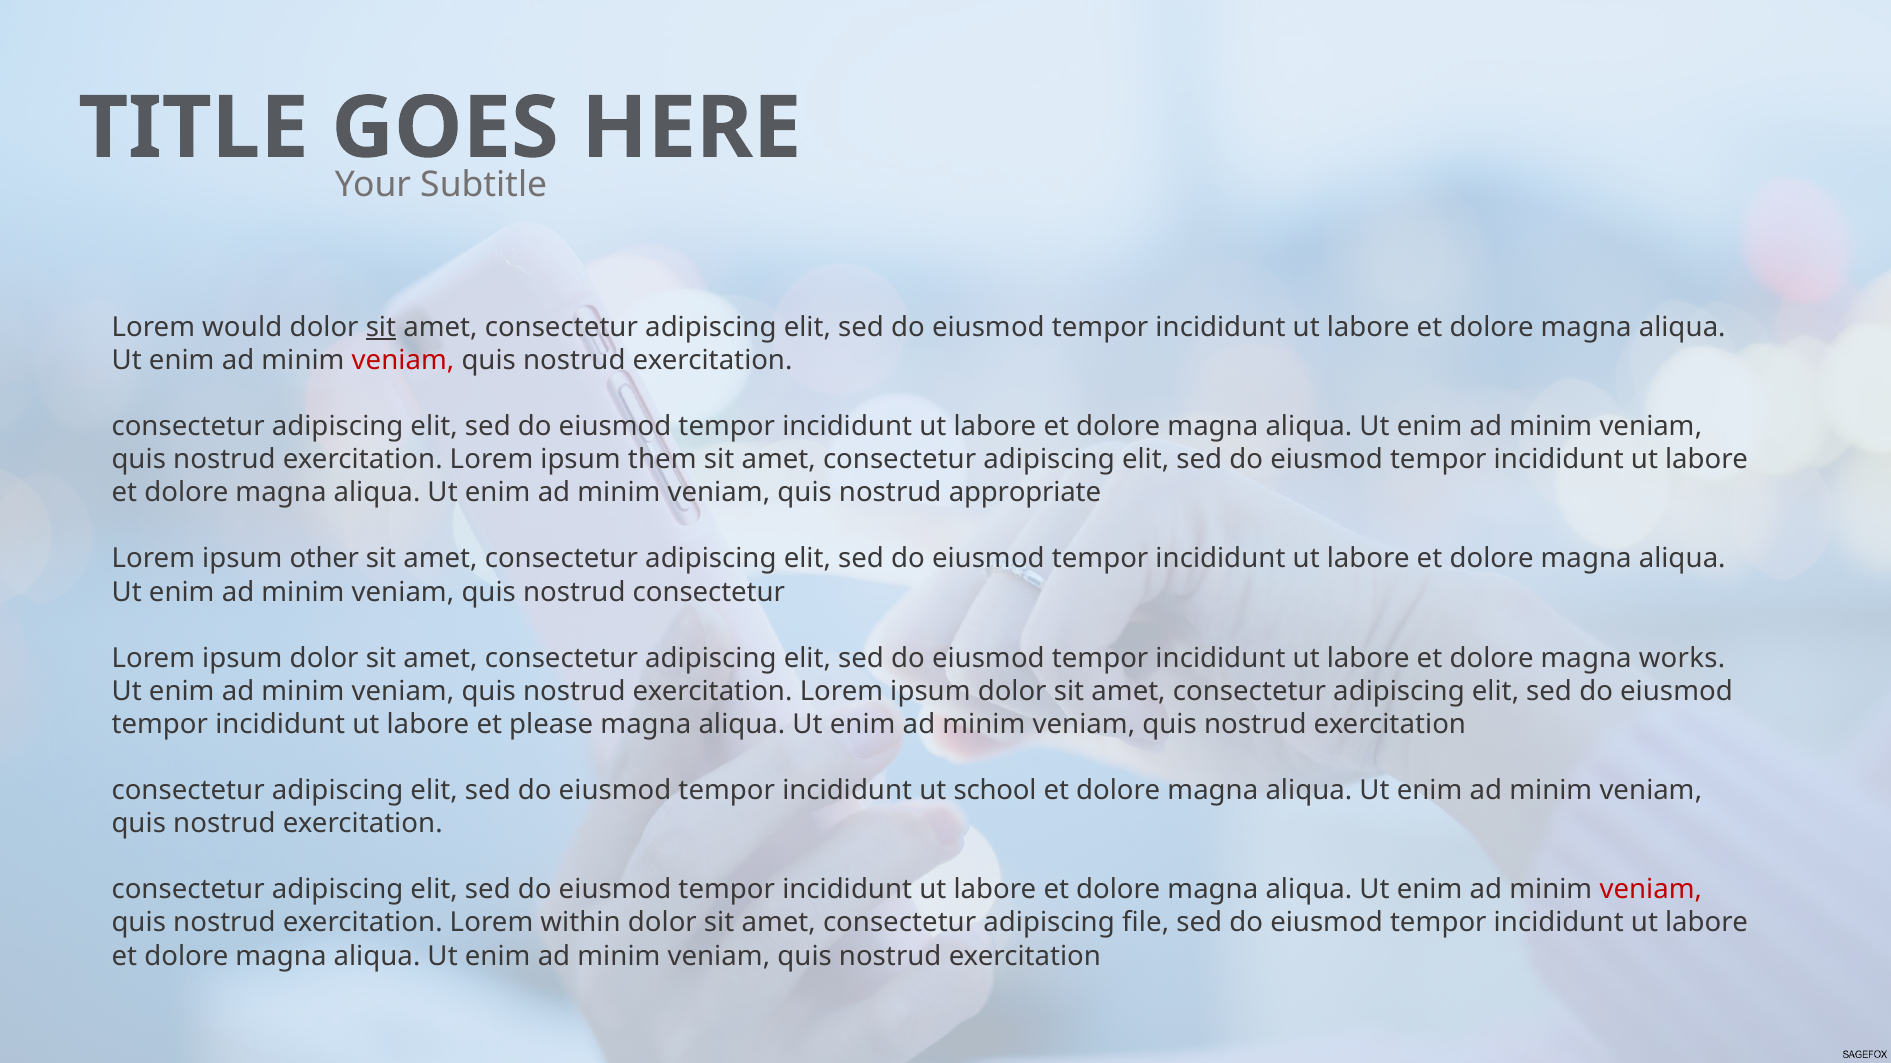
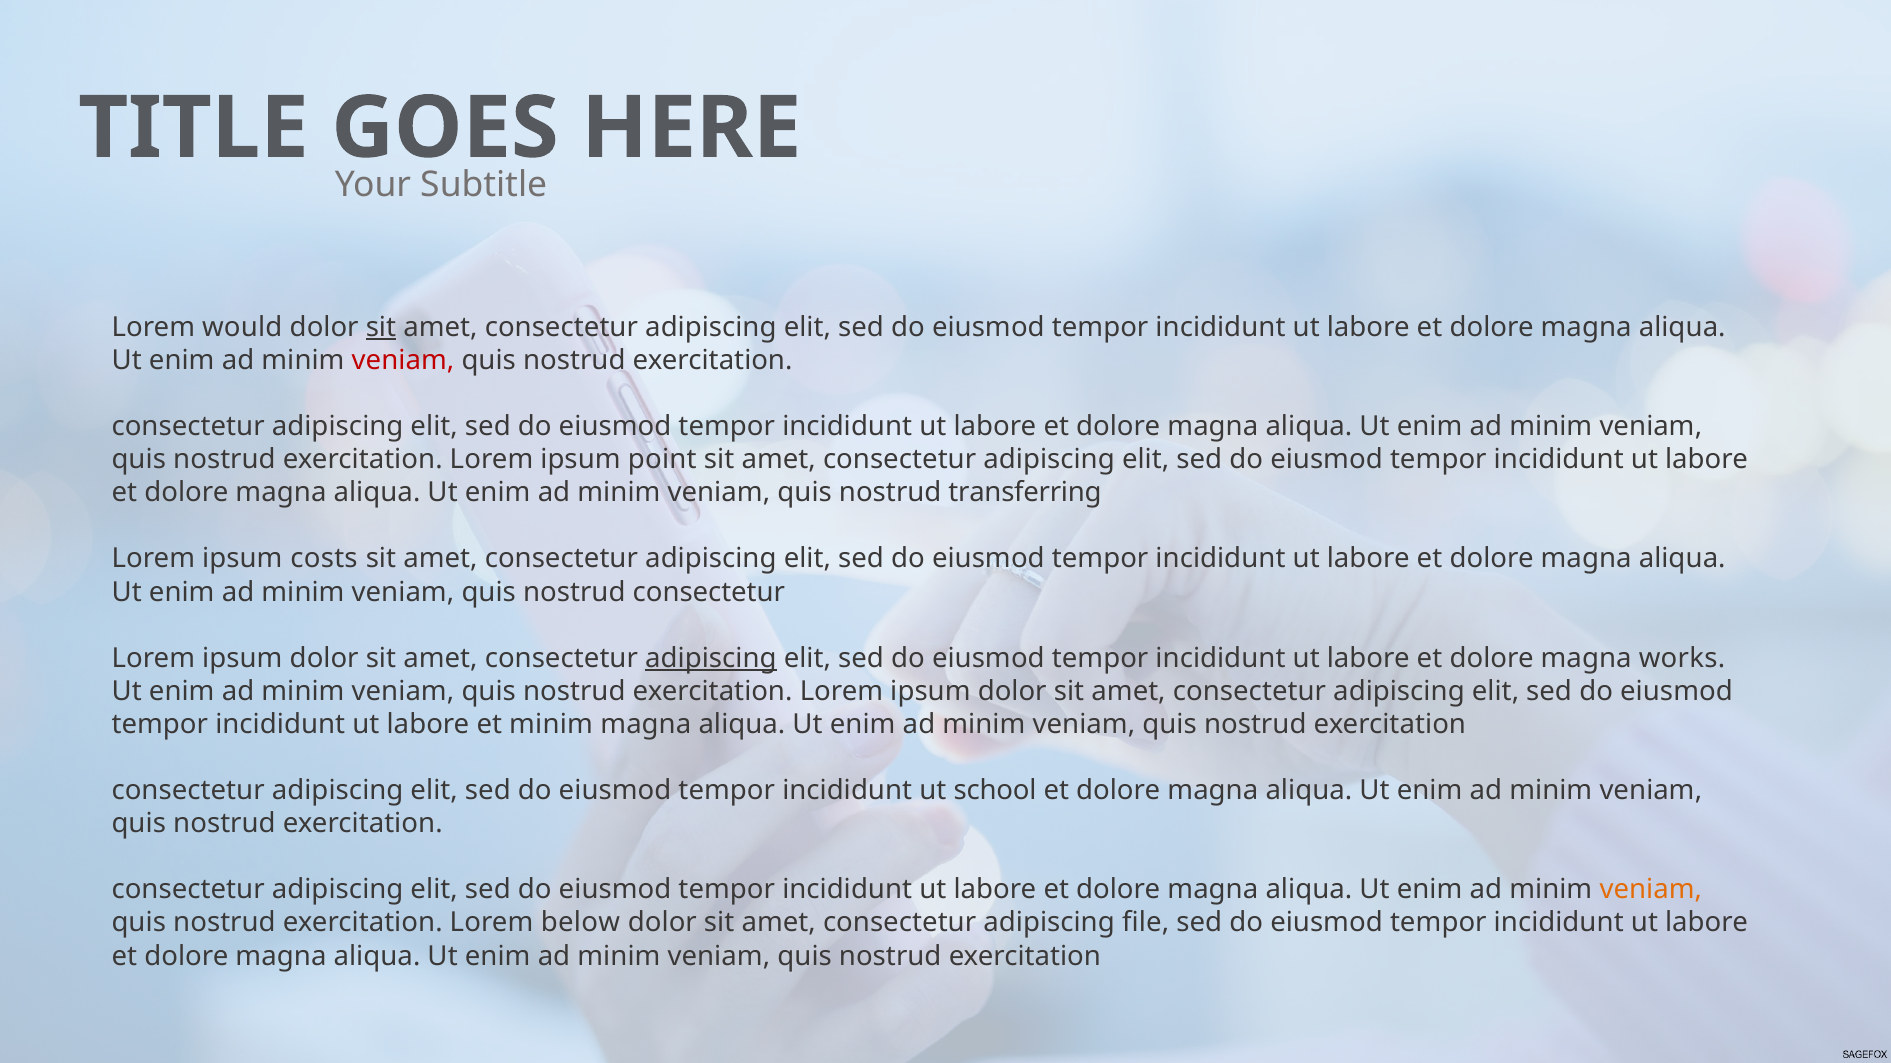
them: them -> point (662, 460)
appropriate: appropriate -> transferring (1025, 493)
other: other -> costs (324, 559)
adipiscing underline: none -> present (711, 659)
et please: please -> minim (551, 725)
veniam colour: red -> orange (1651, 890)
within: within -> below (580, 923)
